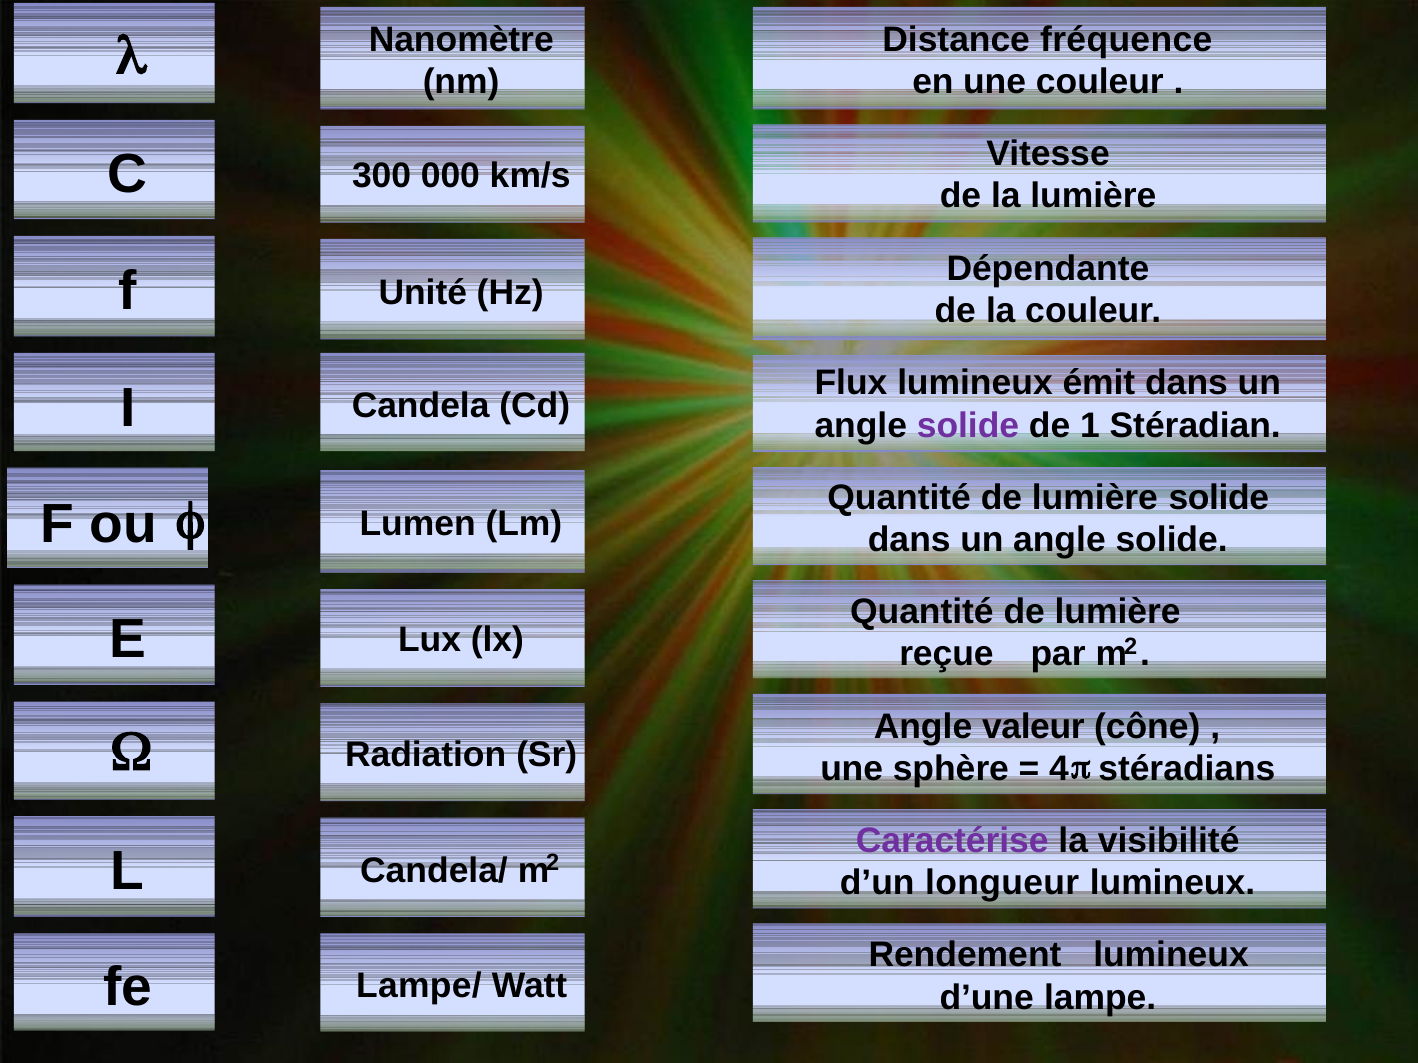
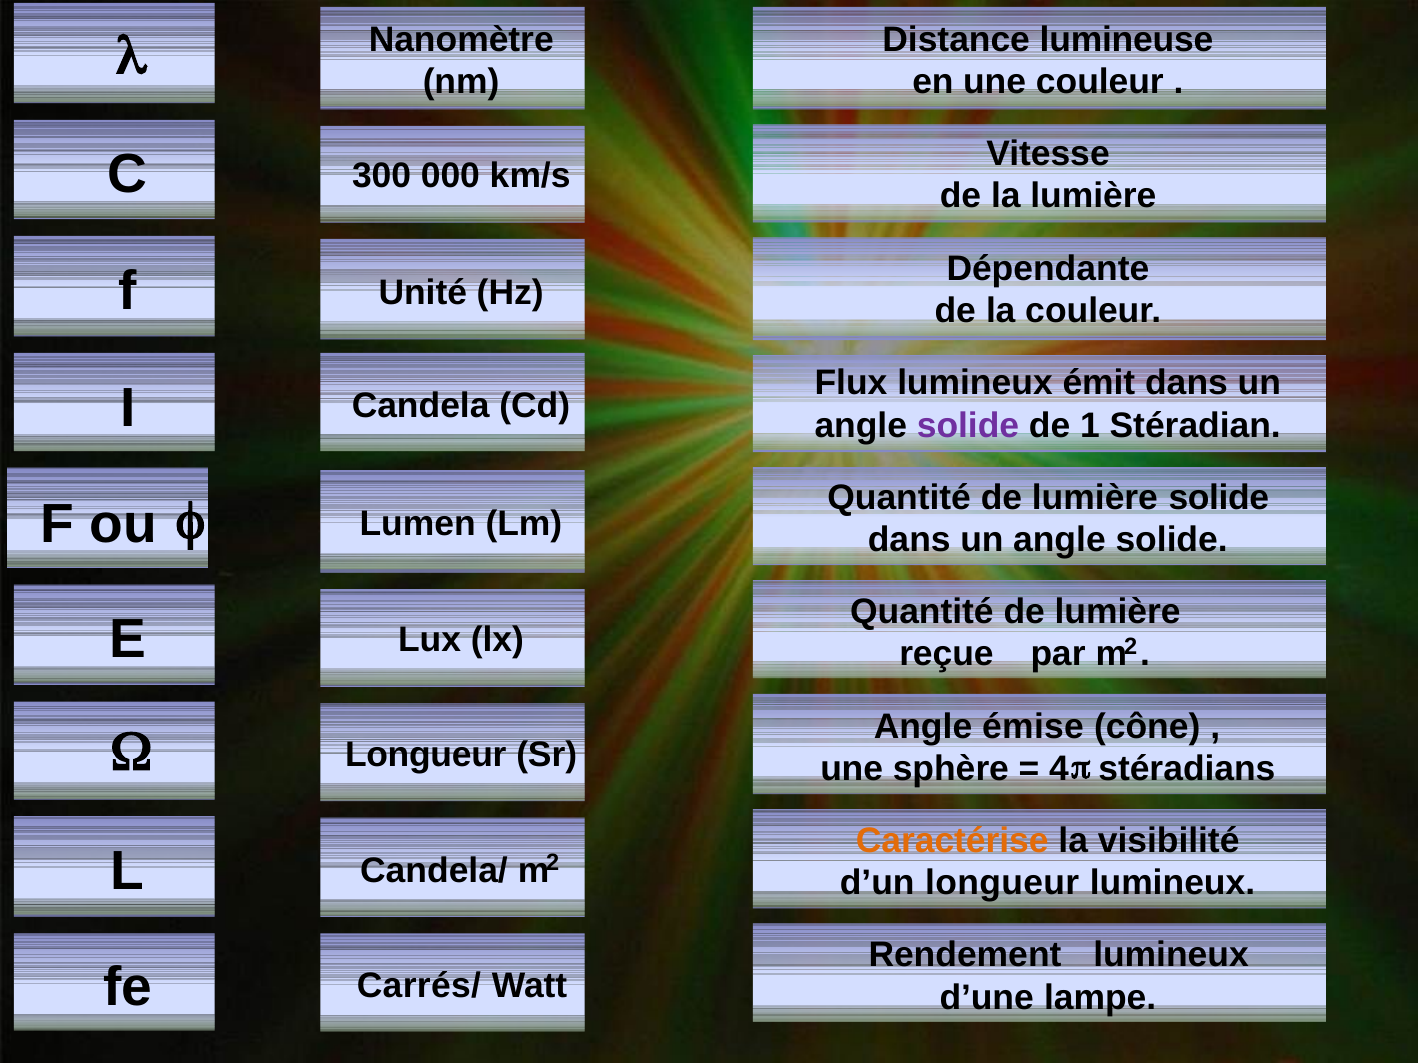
fréquence: fréquence -> lumineuse (1127, 39)
valeur: valeur -> émise (1033, 727)
W Radiation: Radiation -> Longueur (426, 755)
Caractérise colour: purple -> orange (952, 841)
Lampe/: Lampe/ -> Carrés/ (419, 986)
